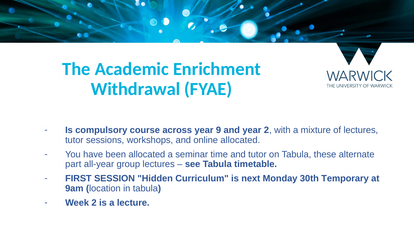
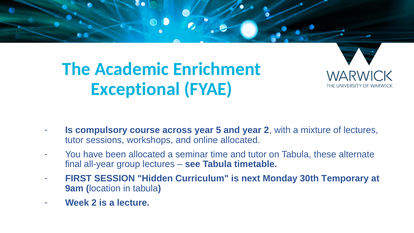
Withdrawal: Withdrawal -> Exceptional (135, 89)
9: 9 -> 5 (219, 130)
part: part -> final (73, 164)
